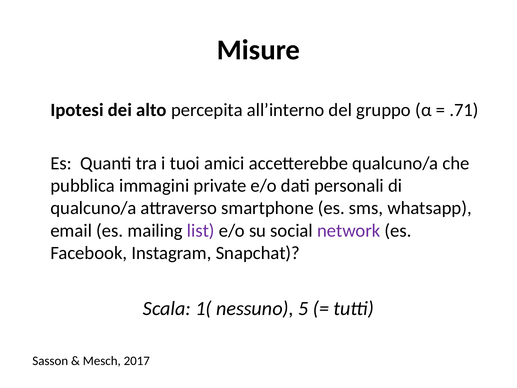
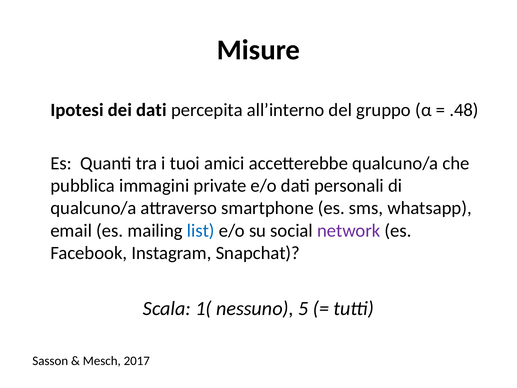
dei alto: alto -> dati (151, 110)
.71: .71 -> .48 (464, 110)
list colour: purple -> blue (201, 230)
